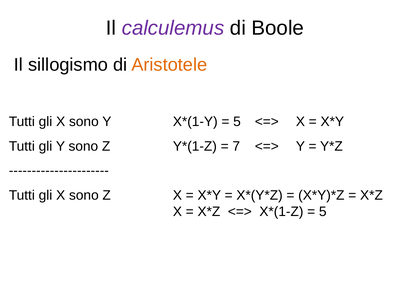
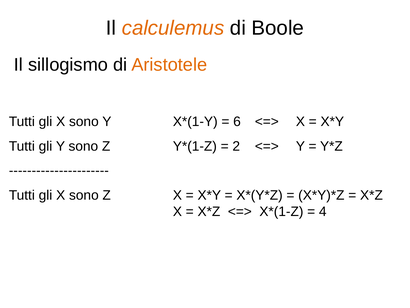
calculemus colour: purple -> orange (173, 28)
5: 5 -> 6 (237, 121)
7: 7 -> 2 (236, 146)
5: 5 -> 4 (323, 211)
